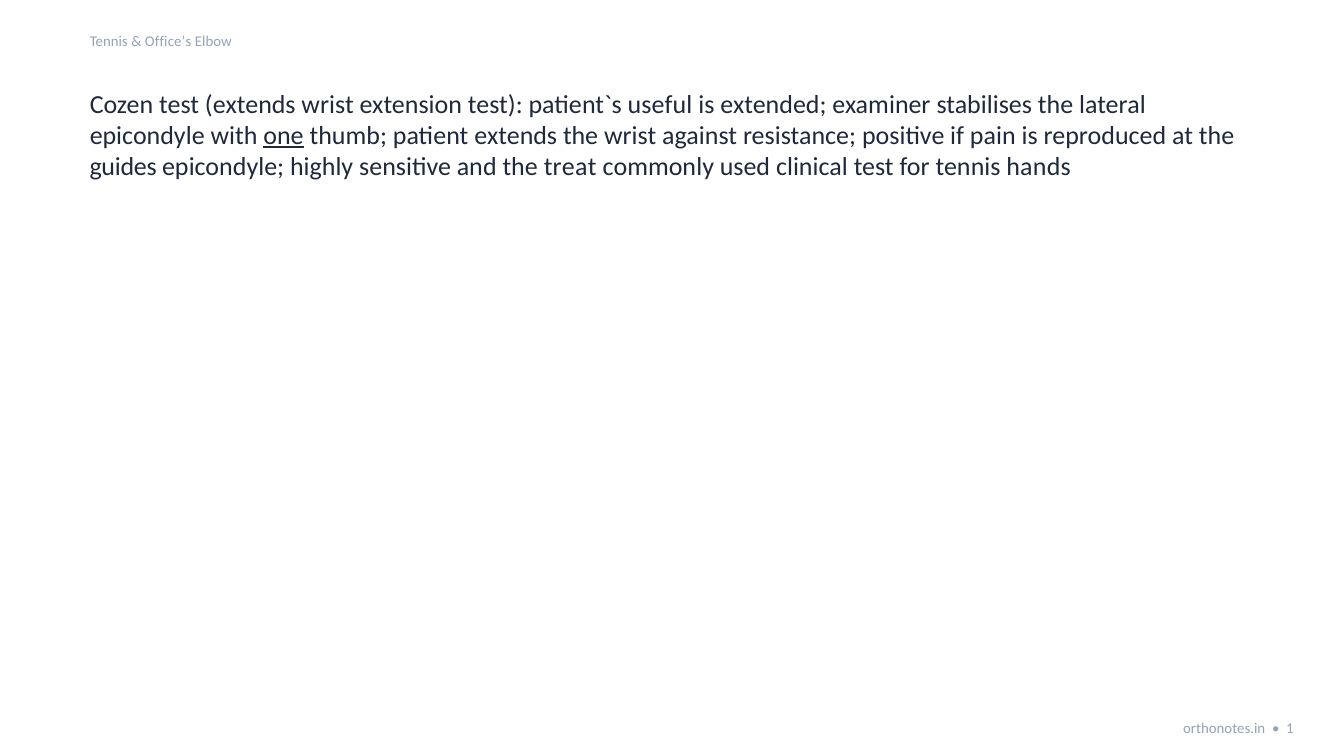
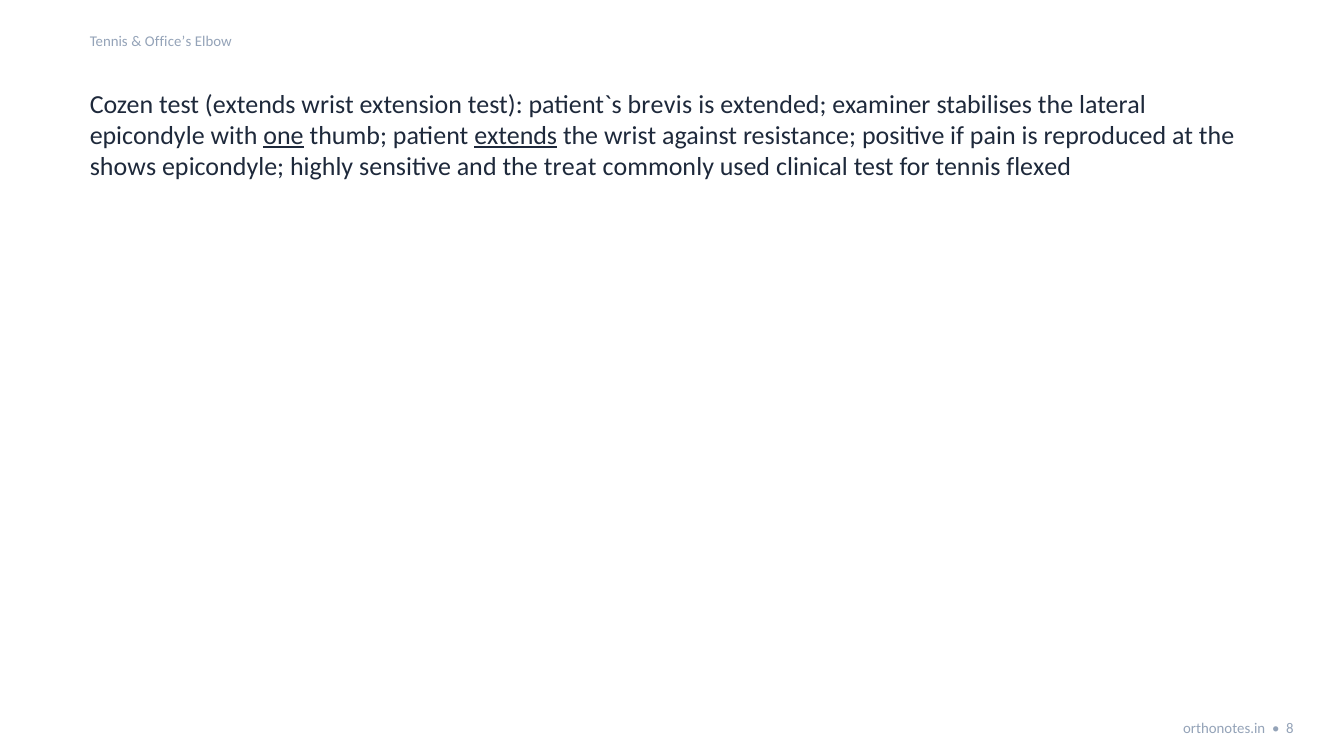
useful: useful -> brevis (660, 105)
extends underline: none -> present (516, 136)
guides: guides -> shows (123, 167)
hands: hands -> flexed (1039, 167)
1: 1 -> 8 (1290, 729)
